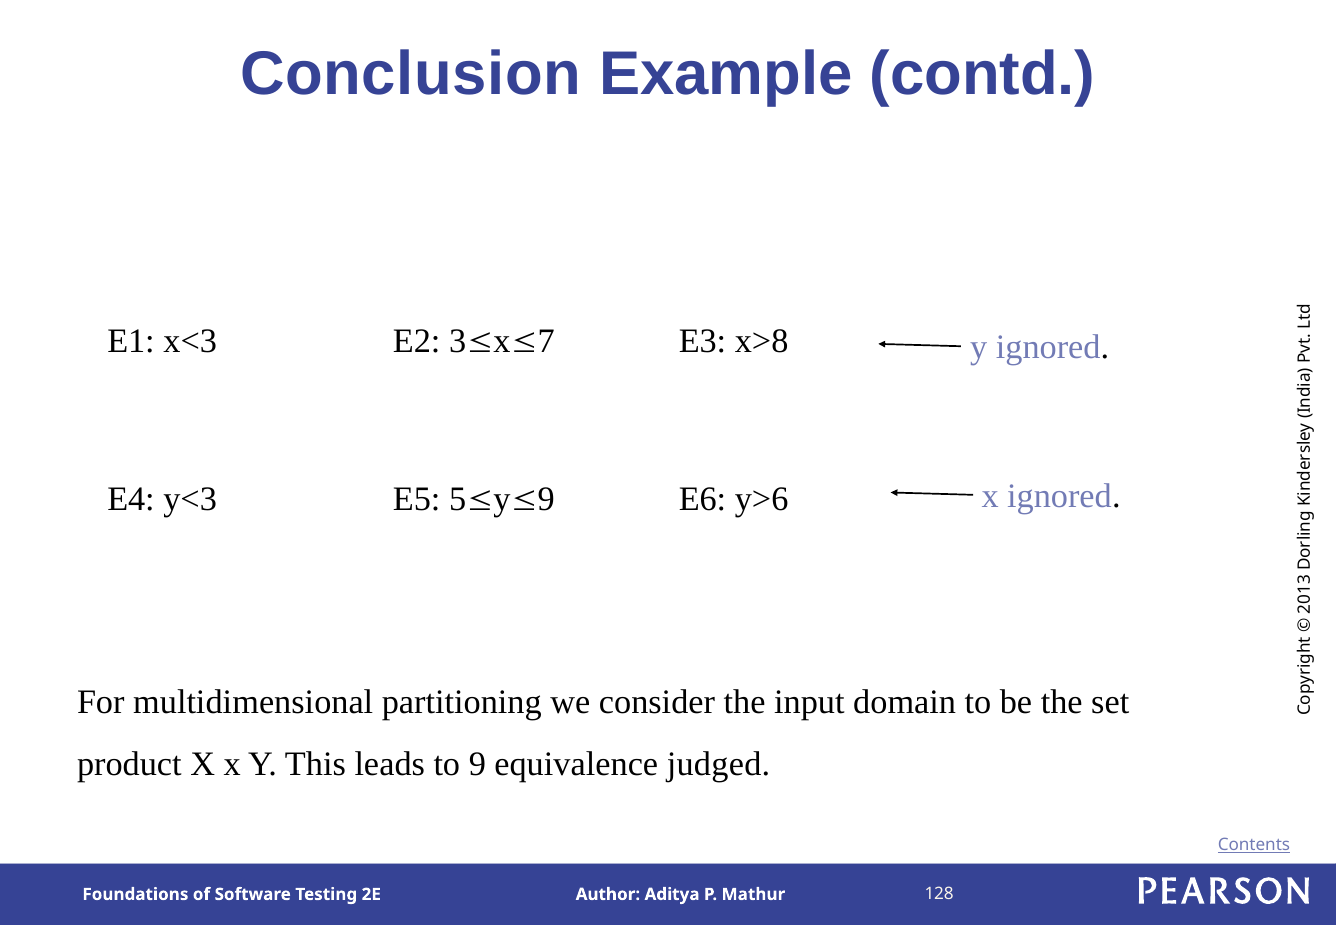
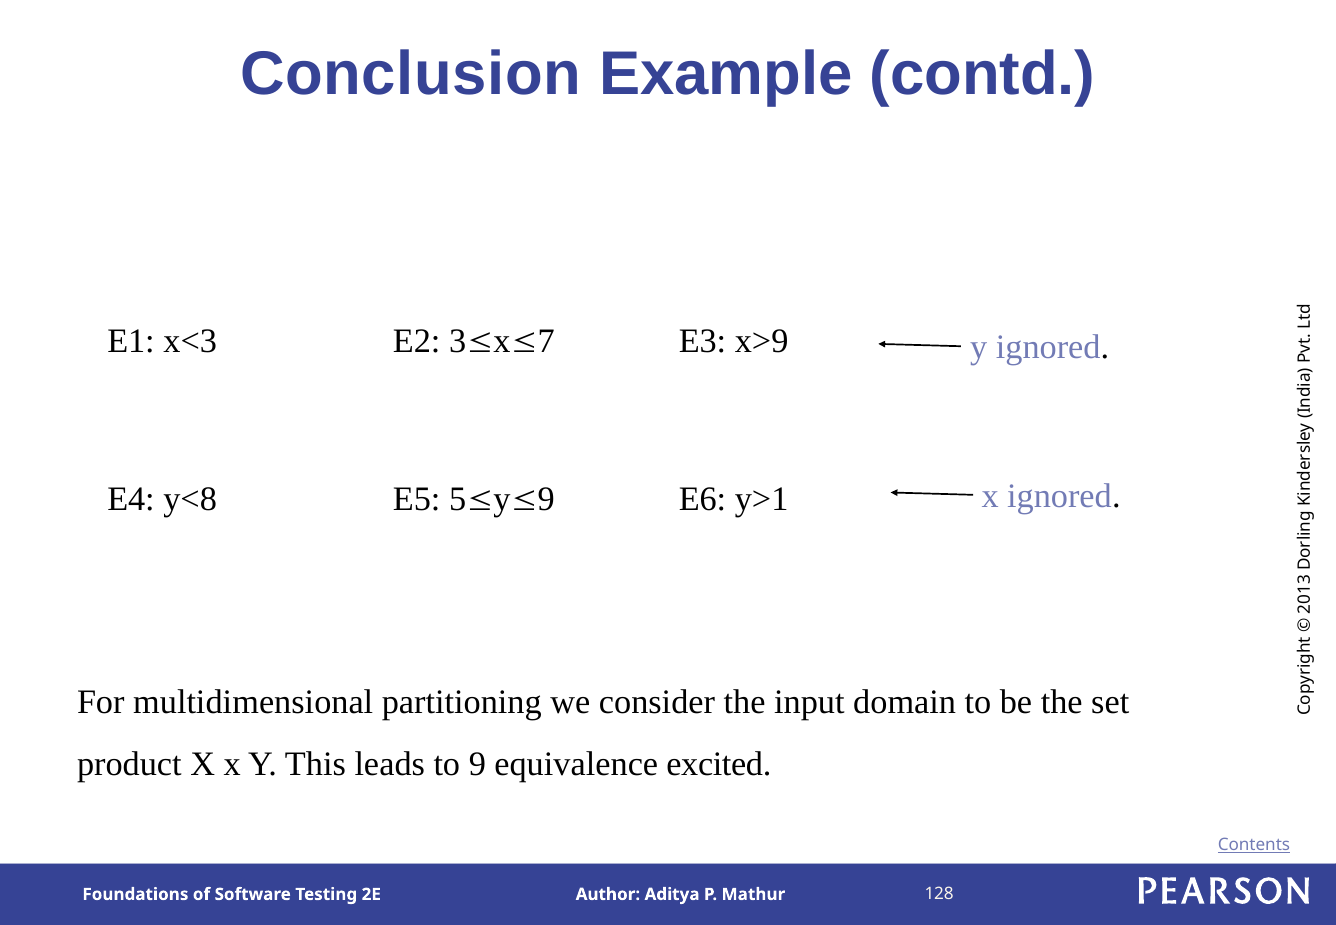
x>8: x>8 -> x>9 (762, 342)
y<3: y<3 -> y<8 (190, 499)
y>6: y>6 -> y>1 (762, 499)
judged: judged -> excited (719, 764)
